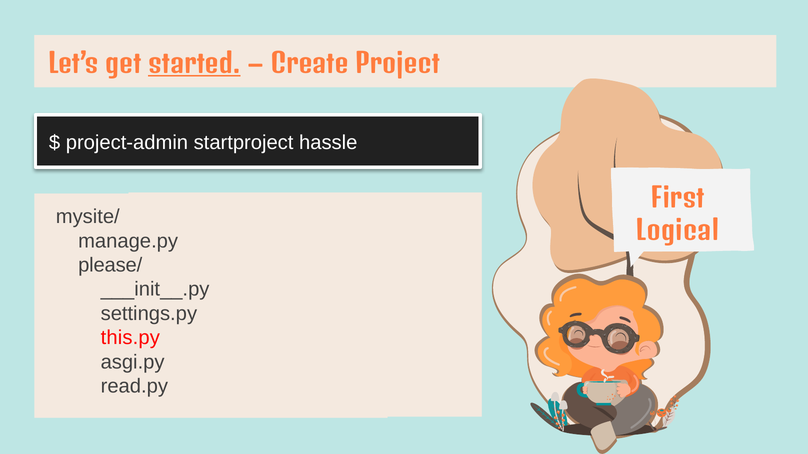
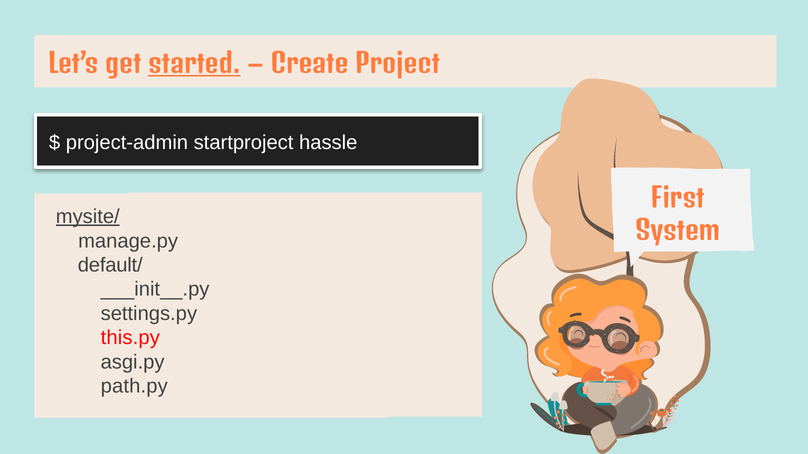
mysite/ underline: none -> present (88, 217)
Logical: Logical -> System (678, 231)
please/: please/ -> default/ (110, 265)
read.py: read.py -> path.py (134, 387)
